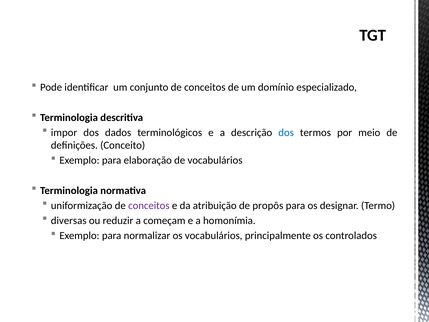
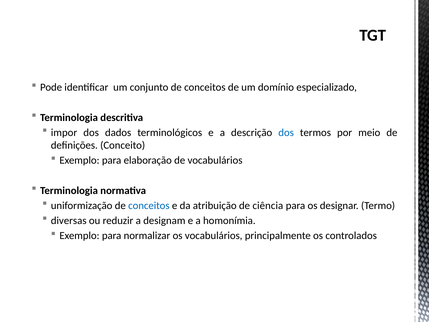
conceitos colour: purple -> blue (149, 205)
propôs: propôs -> ciência (268, 205)
começam: começam -> designam (164, 220)
